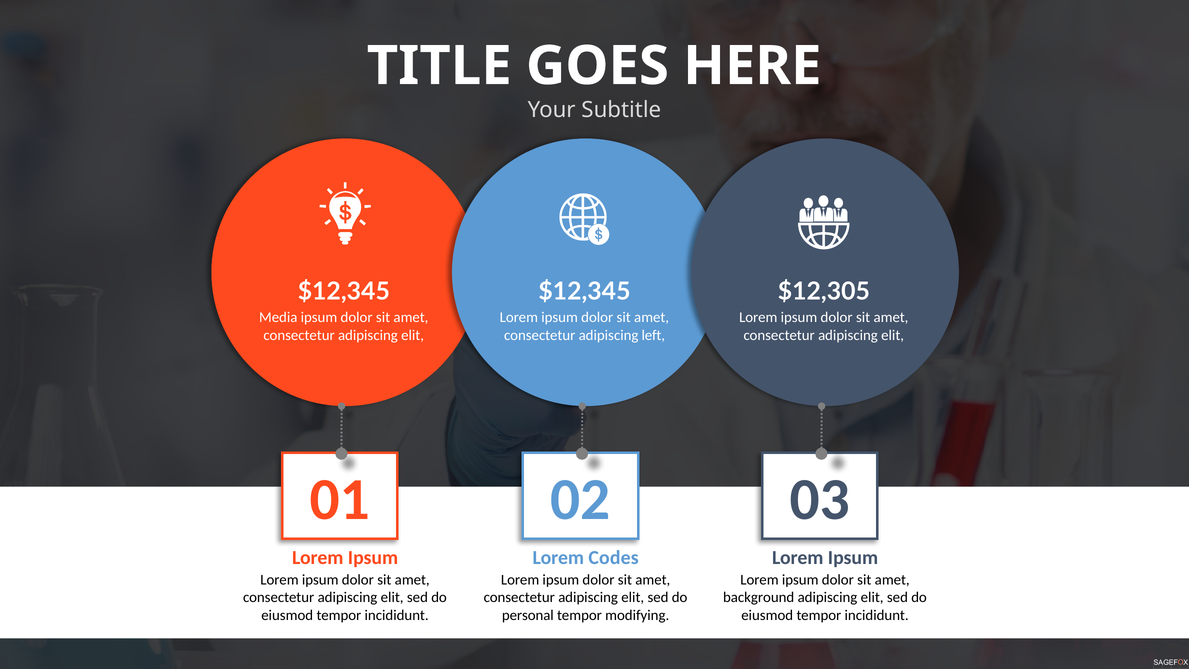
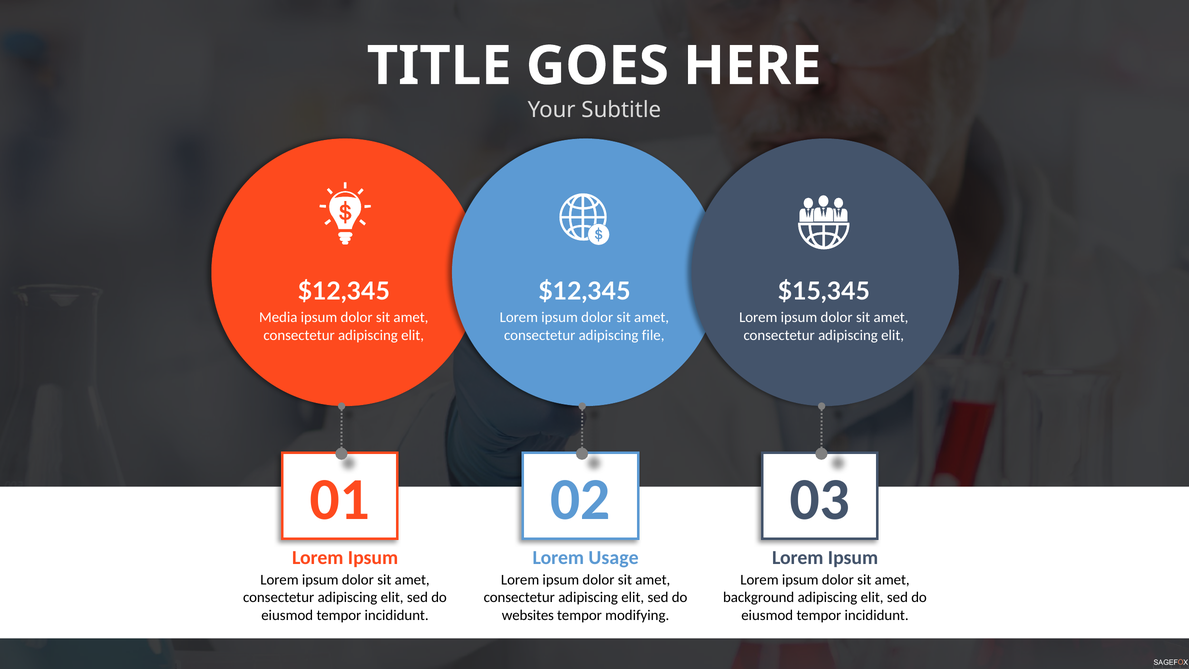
$12,305: $12,305 -> $15,345 (824, 291)
left: left -> file (653, 335)
Codes: Codes -> Usage (614, 558)
personal: personal -> websites (528, 615)
